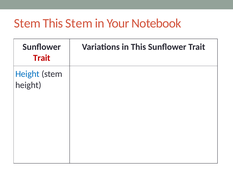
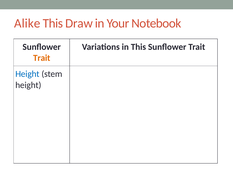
Stem: Stem -> Alike (27, 23)
This Stem: Stem -> Draw (79, 23)
Trait colour: red -> orange (42, 58)
